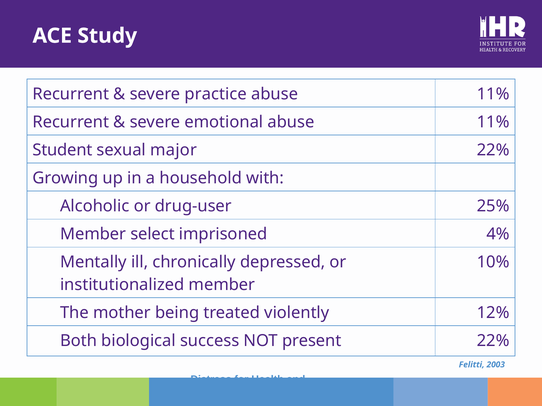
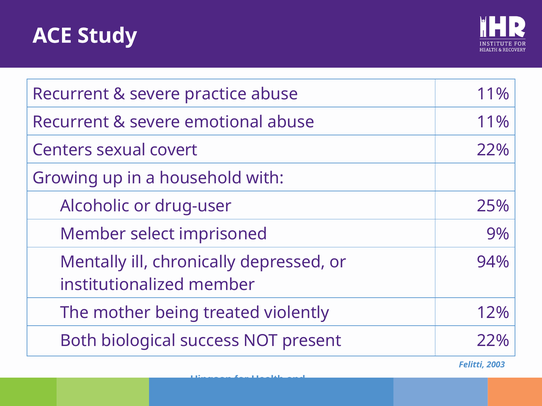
Student: Student -> Centers (62, 150)
major: major -> covert (174, 150)
4%: 4% -> 9% (498, 234)
10%: 10% -> 94% (493, 262)
Distress: Distress -> Hingson (211, 380)
